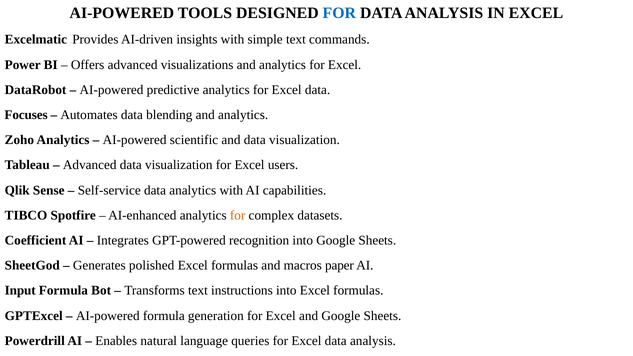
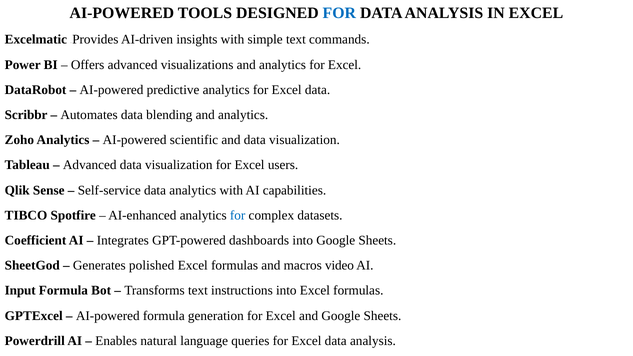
Focuses: Focuses -> Scribbr (26, 115)
for colour: orange -> blue (238, 215)
recognition: recognition -> dashboards (259, 240)
paper: paper -> video (339, 266)
